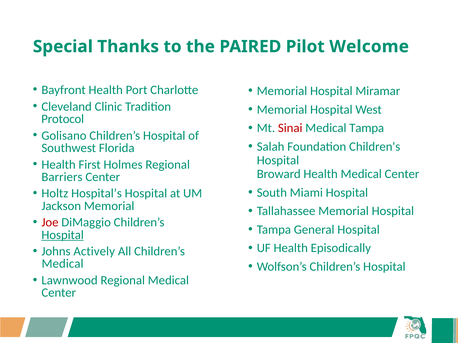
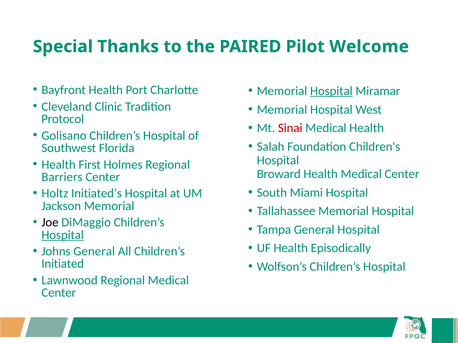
Hospital underline: none -> present (331, 91)
Medical Tampa: Tampa -> Health (367, 128)
Hospital’s: Hospital’s -> Initiated’s (97, 194)
Joe colour: red -> black (50, 223)
Johns Actively: Actively -> General (94, 252)
Medical: Medical -> Initiated (63, 264)
